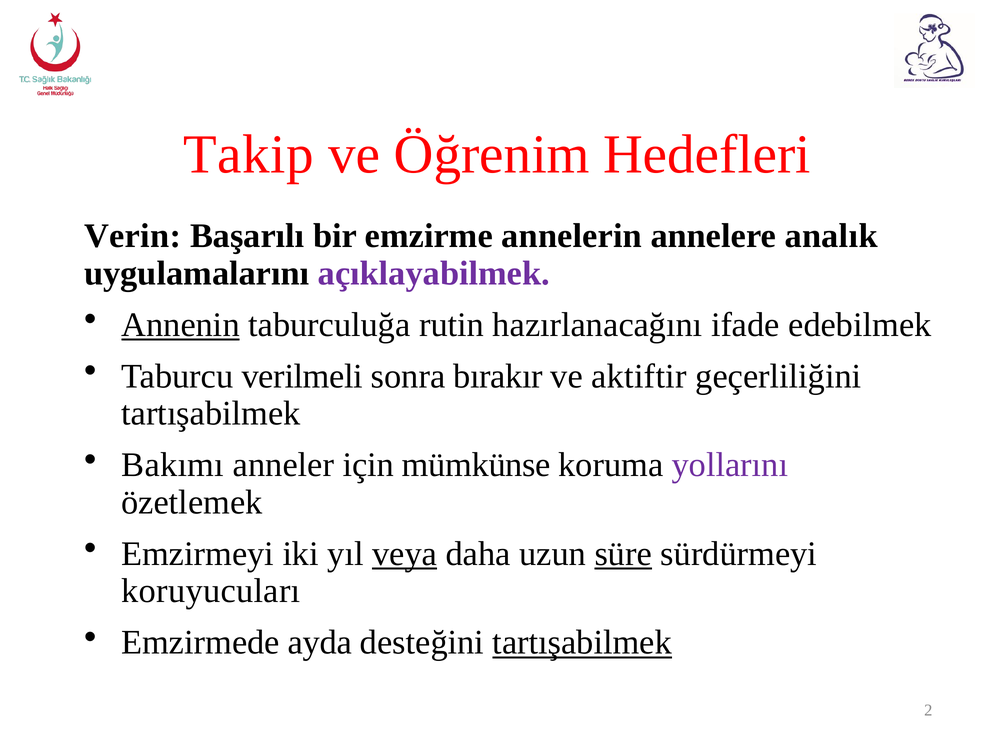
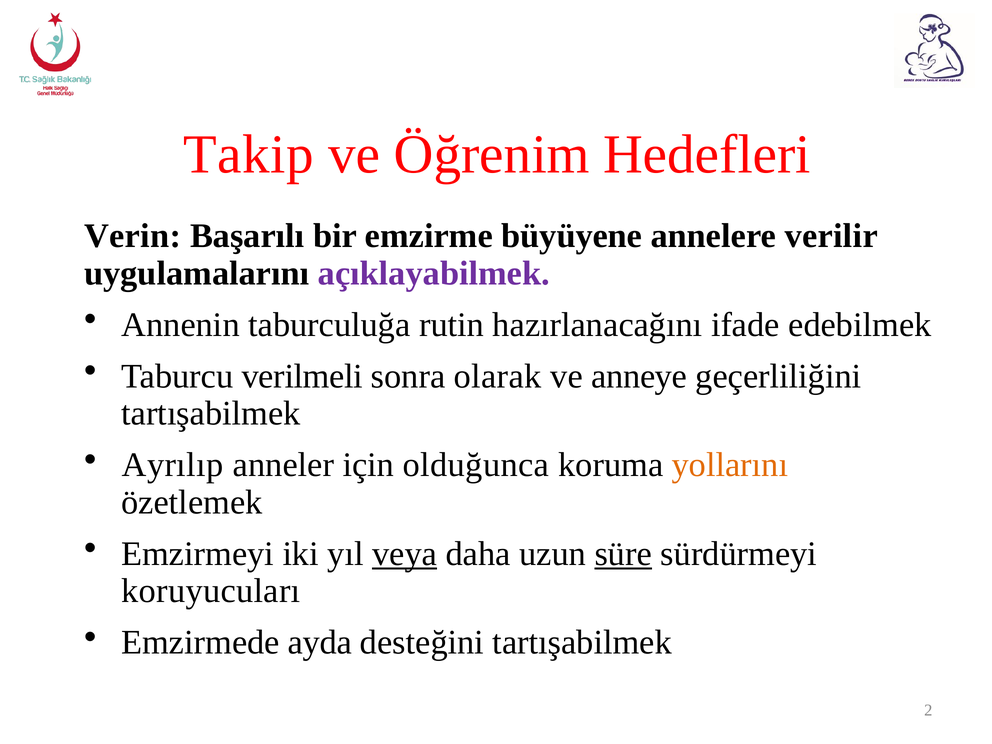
annelerin: annelerin -> büyüyene (572, 236)
analık: analık -> verilir (831, 236)
Annenin underline: present -> none (181, 325)
bırakır: bırakır -> olarak (498, 376)
aktiftir: aktiftir -> anneye (639, 376)
Bakımı: Bakımı -> Ayrılıp (173, 465)
mümkünse: mümkünse -> olduğunca (476, 465)
yollarını colour: purple -> orange (730, 465)
tartışabilmek underline: present -> none (582, 642)
